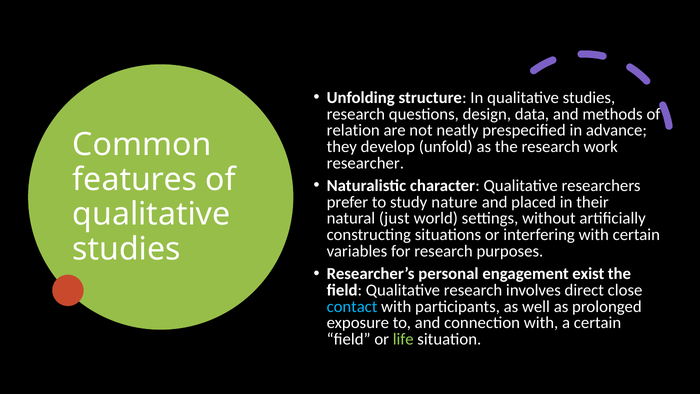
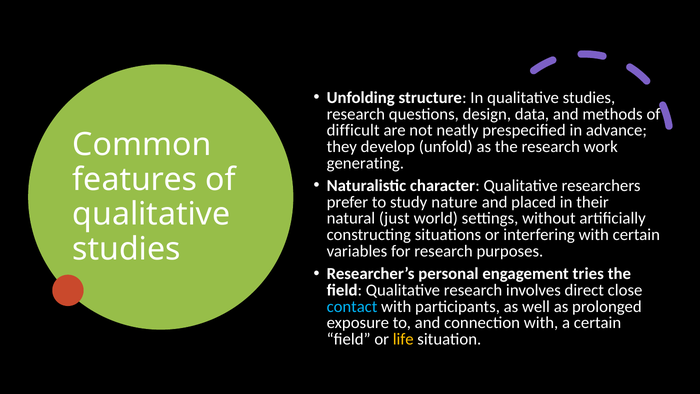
relation: relation -> difficult (353, 130)
researcher: researcher -> generating (365, 163)
exist: exist -> tries (588, 274)
life colour: light green -> yellow (403, 339)
